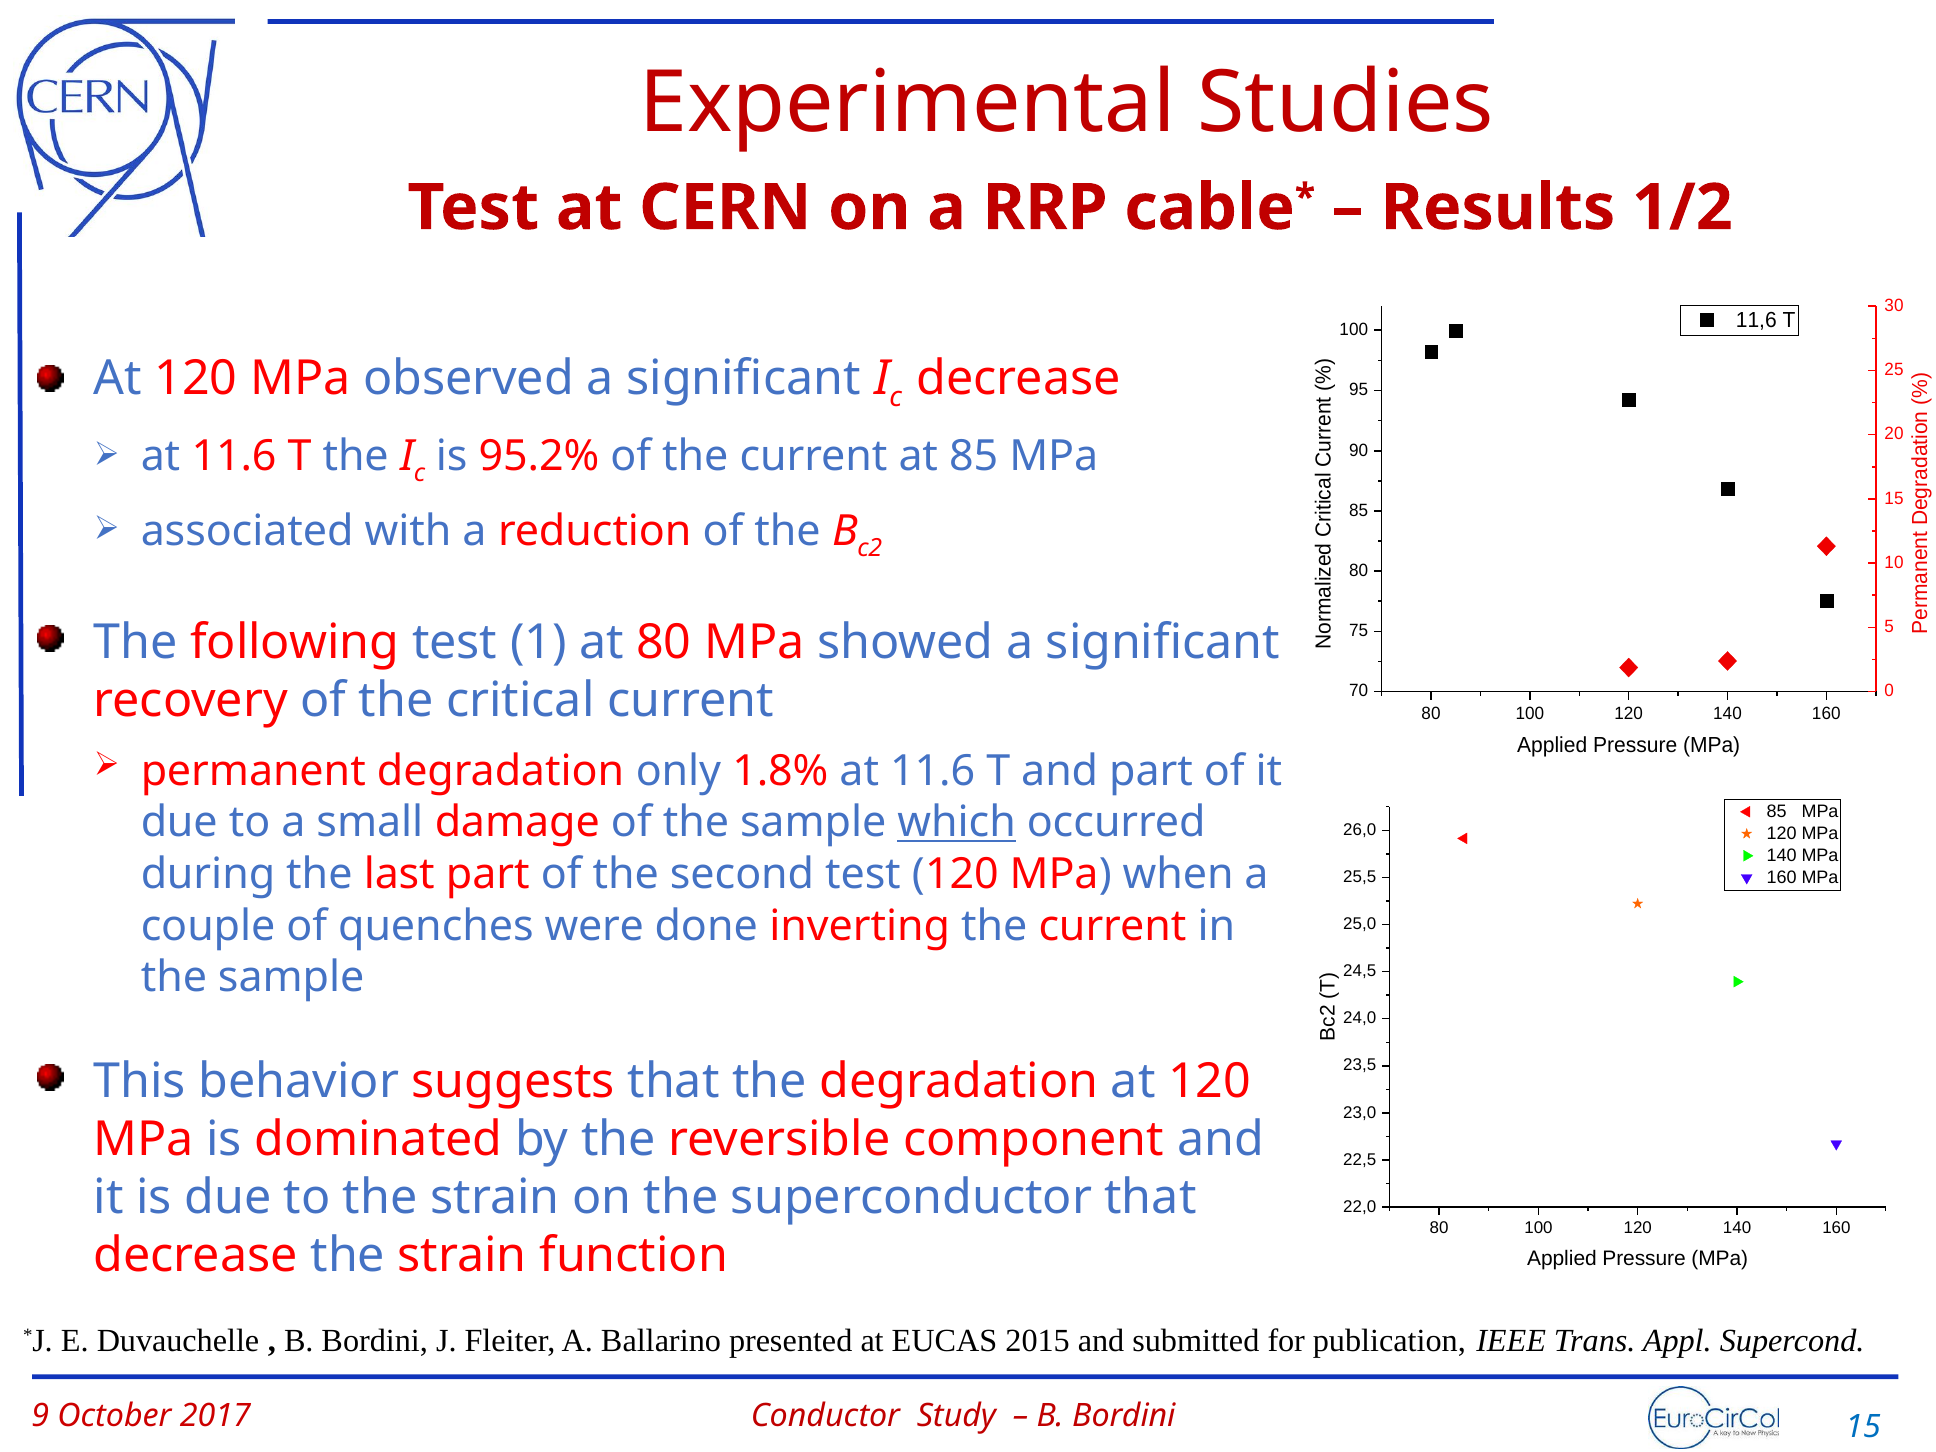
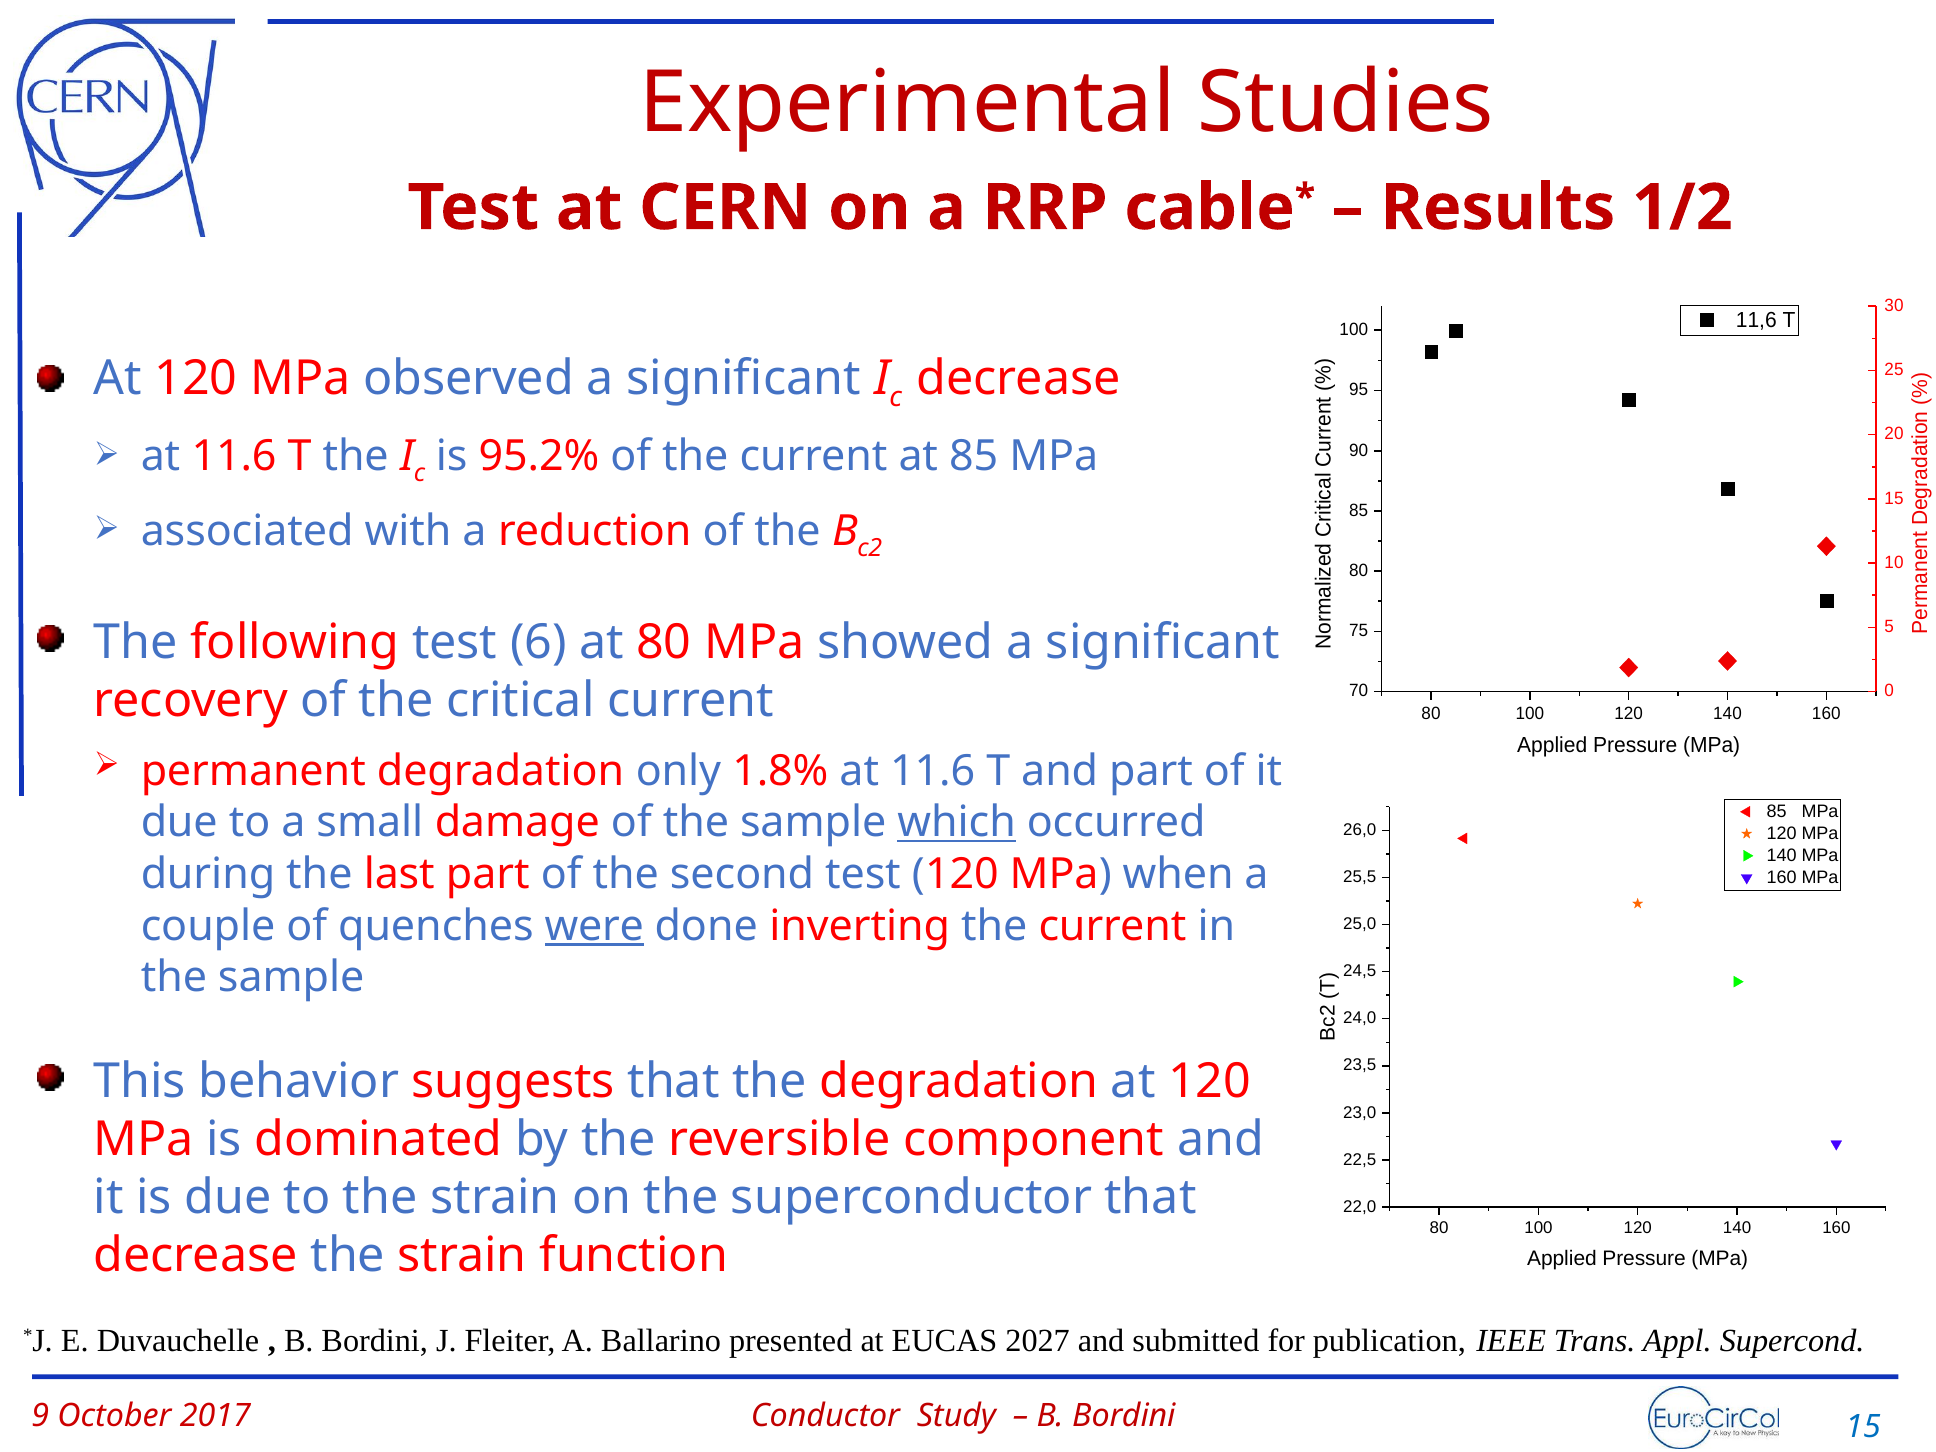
1: 1 -> 6 (538, 642)
were underline: none -> present (594, 926)
2015: 2015 -> 2027 (1038, 1341)
